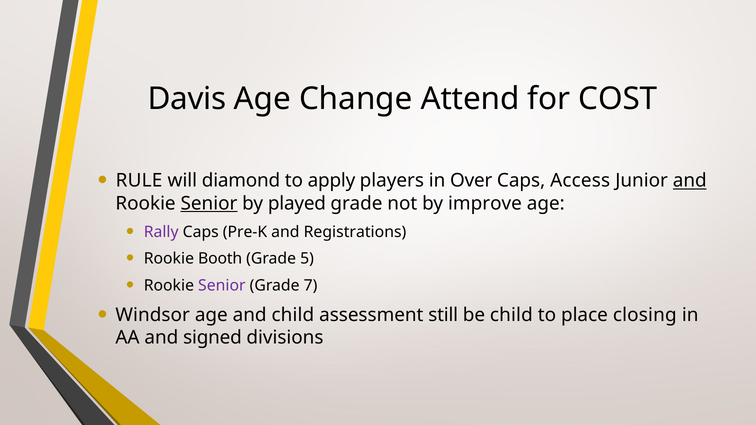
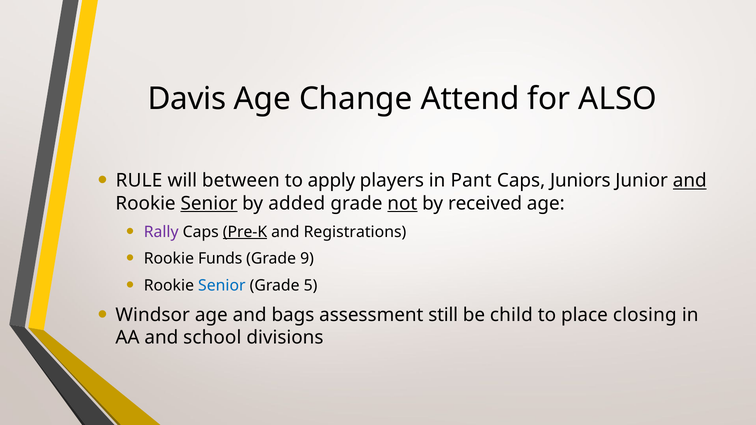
COST: COST -> ALSO (618, 99)
diamond: diamond -> between (241, 181)
Over: Over -> Pant (471, 181)
Access: Access -> Juniors (580, 181)
played: played -> added (297, 204)
not underline: none -> present (402, 204)
improve: improve -> received (485, 204)
Pre-K underline: none -> present (245, 232)
Booth: Booth -> Funds (220, 259)
5: 5 -> 9 (307, 259)
Senior colour: purple -> blue (222, 286)
7: 7 -> 5 (311, 286)
and child: child -> bags (293, 315)
signed: signed -> school (212, 338)
